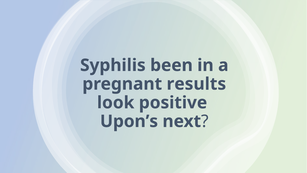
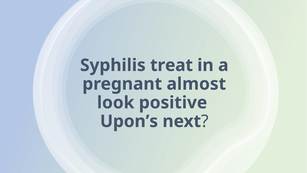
been: been -> treat (172, 65)
results: results -> almost (196, 84)
